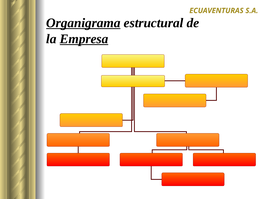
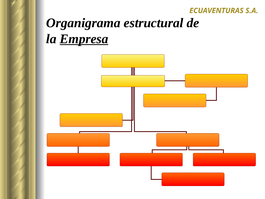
Organigrama underline: present -> none (83, 23)
